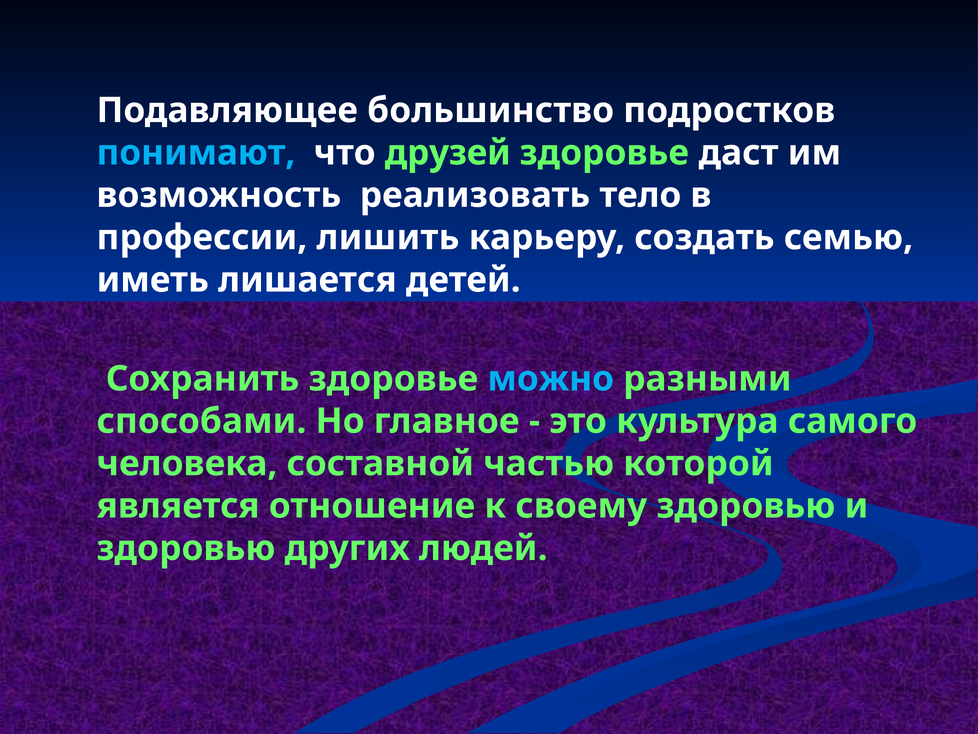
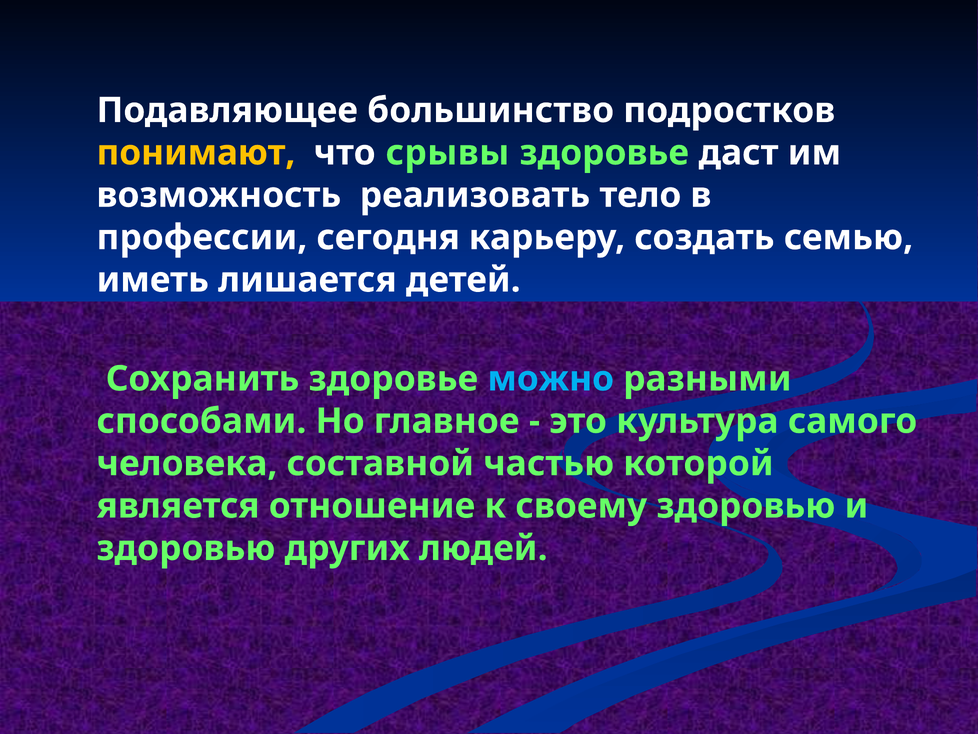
понимают colour: light blue -> yellow (196, 153)
друзей: друзей -> срывы (447, 153)
лишить: лишить -> сегодня (388, 237)
